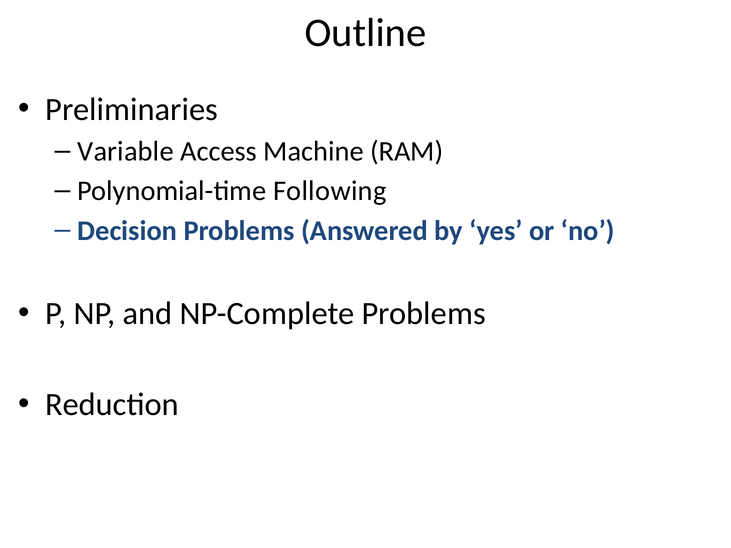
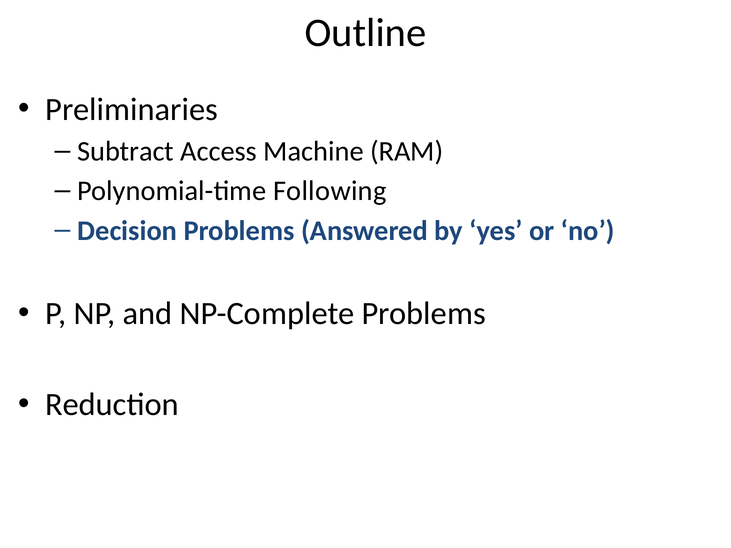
Variable: Variable -> Subtract (126, 151)
